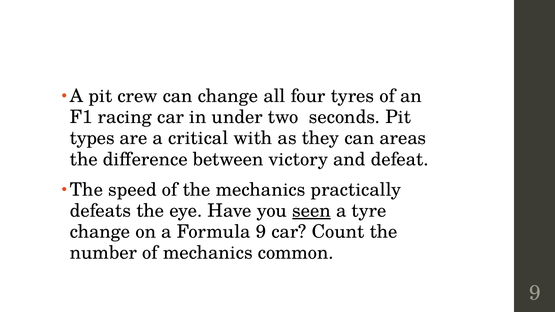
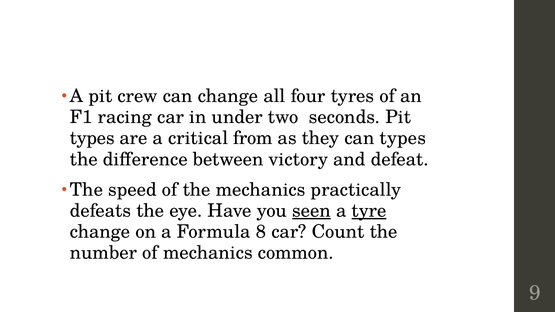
with: with -> from (253, 138)
can areas: areas -> types (403, 138)
tyre underline: none -> present (369, 211)
Formula 9: 9 -> 8 (261, 232)
